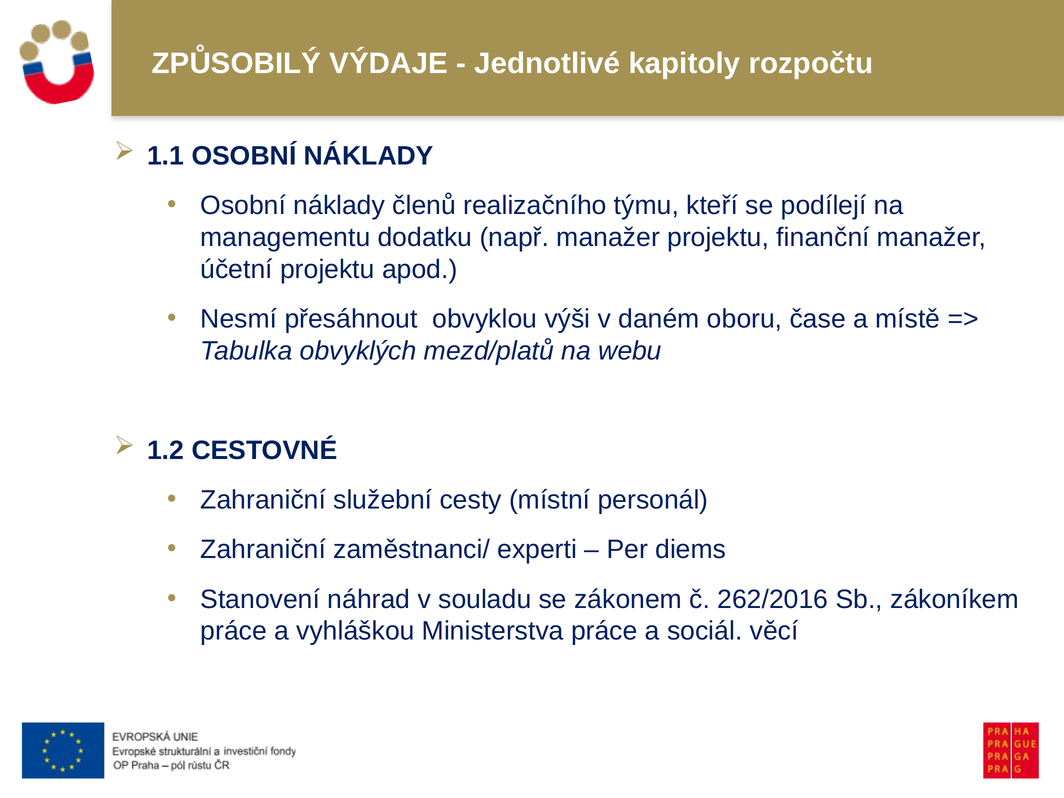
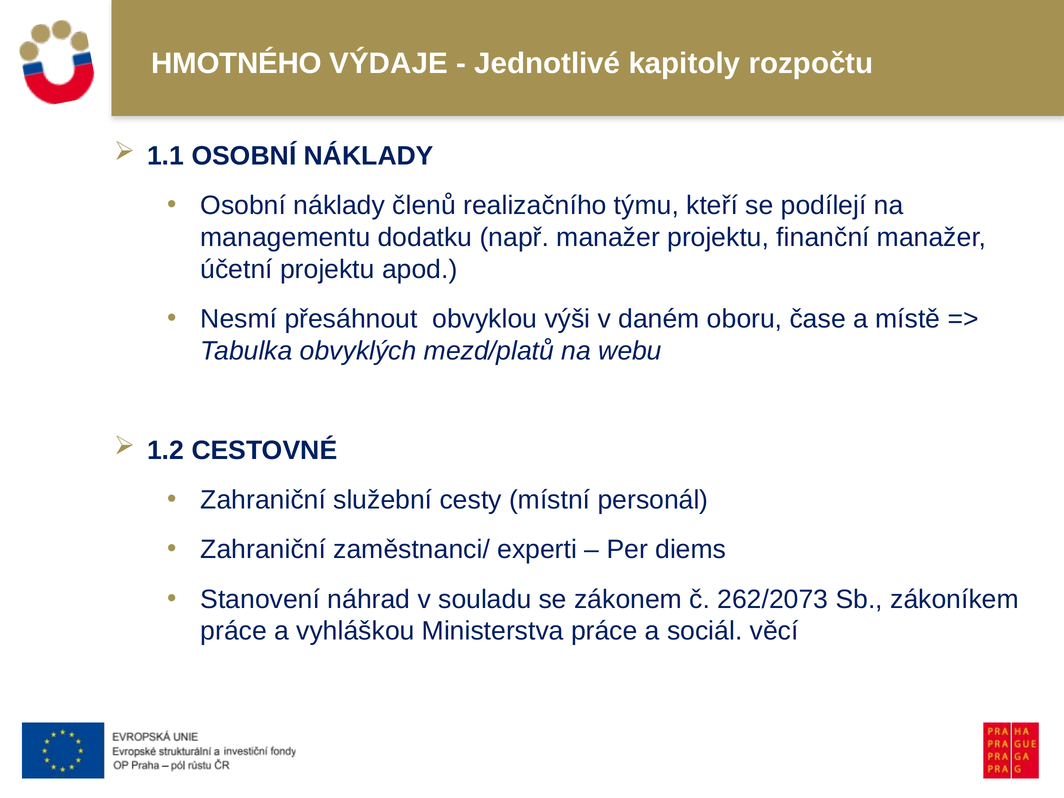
ZPŮSOBILÝ: ZPŮSOBILÝ -> HMOTNÉHO (237, 63)
262/2016: 262/2016 -> 262/2073 (773, 599)
